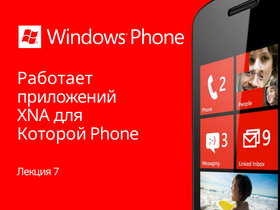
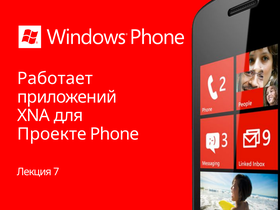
Которой: Которой -> Проекте (52, 134)
